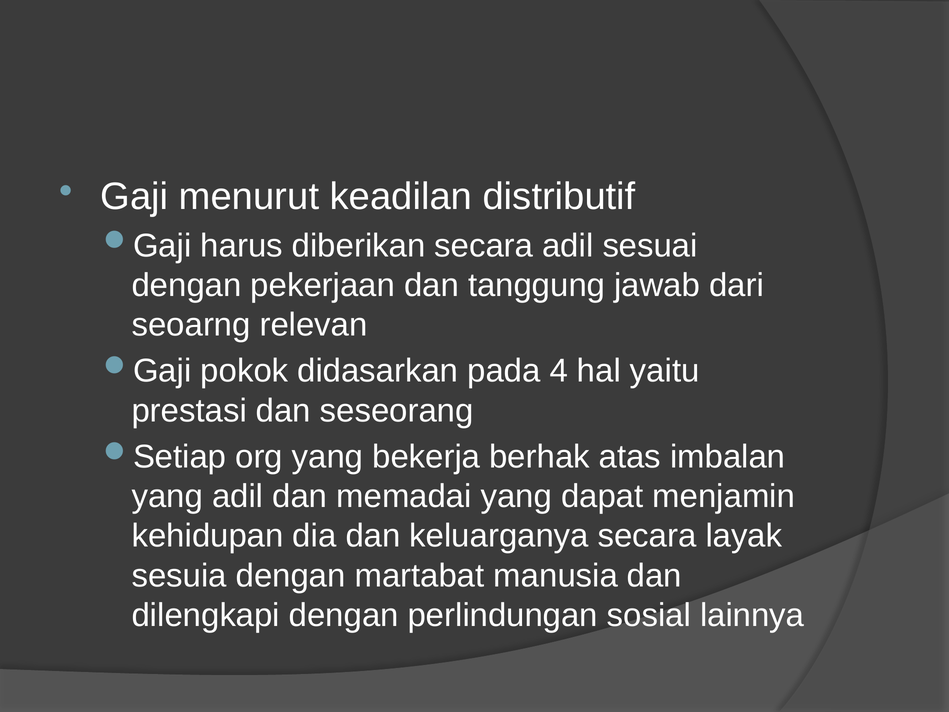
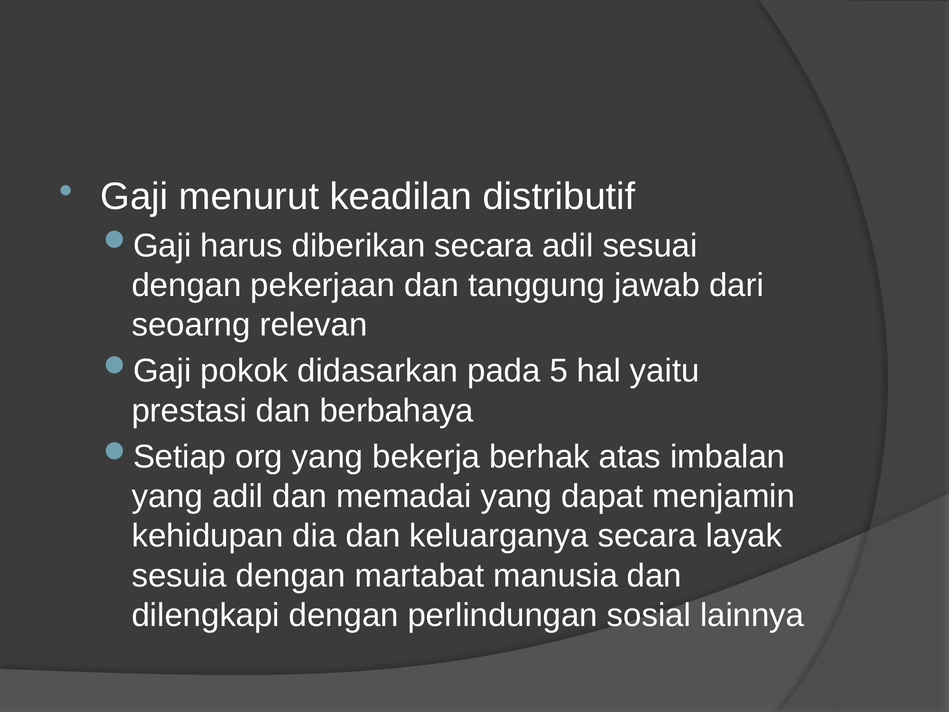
4: 4 -> 5 (559, 371)
seseorang: seseorang -> berbahaya (397, 410)
